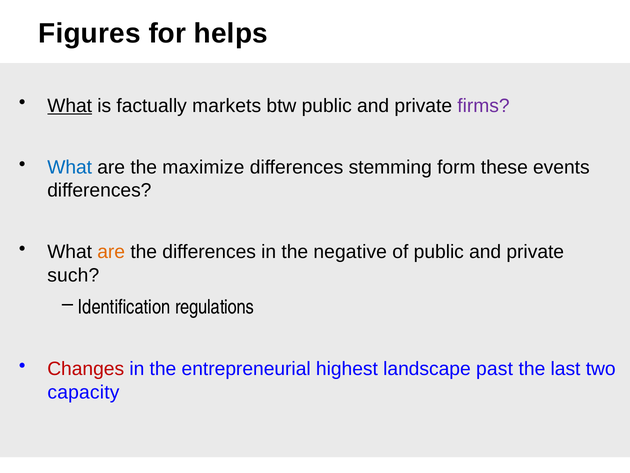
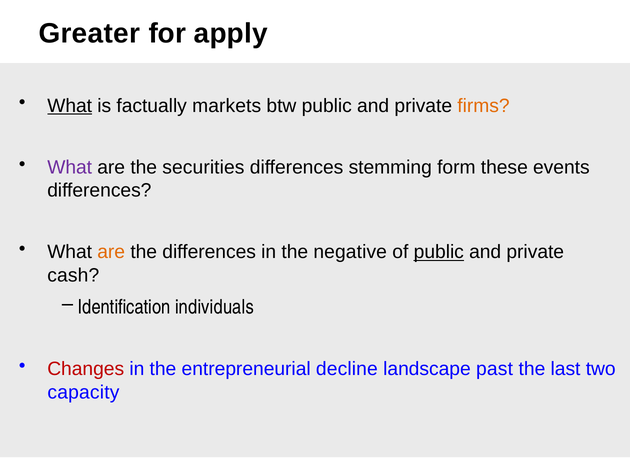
Figures: Figures -> Greater (89, 33)
helps: helps -> apply (231, 33)
firms colour: purple -> orange (483, 106)
What colour: blue -> purple (70, 167)
maximize: maximize -> securities (203, 167)
public underline: none -> present (439, 252)
such: such -> cash (73, 275)
regulations: regulations -> individuals (214, 307)
highest: highest -> decline (347, 369)
